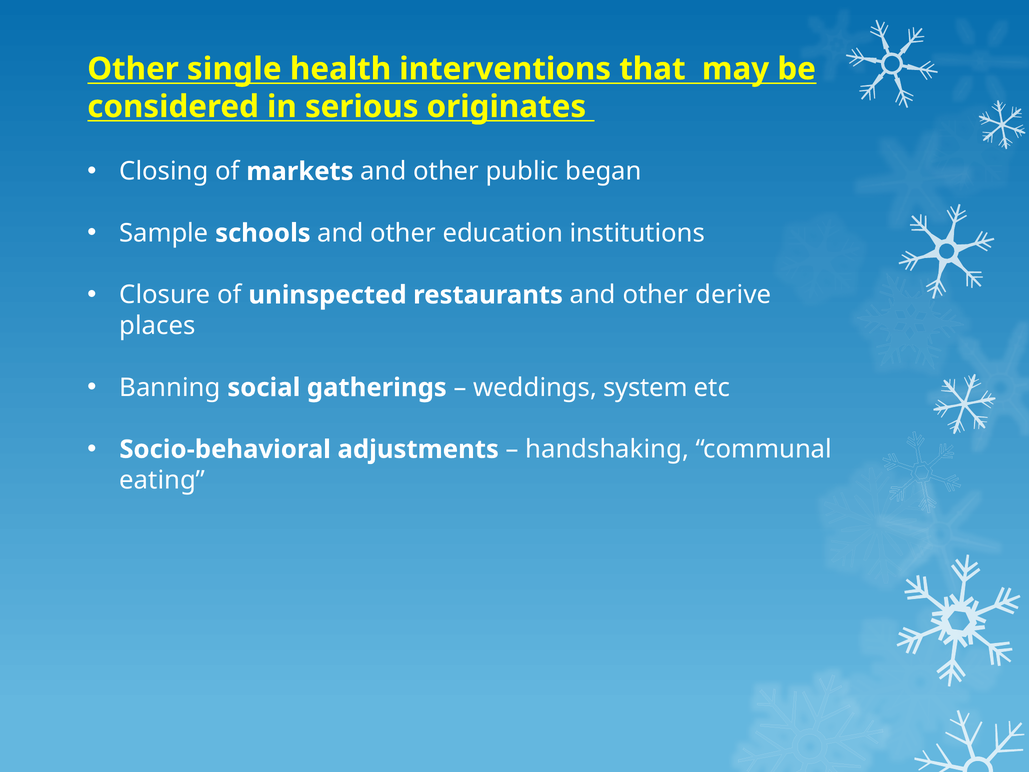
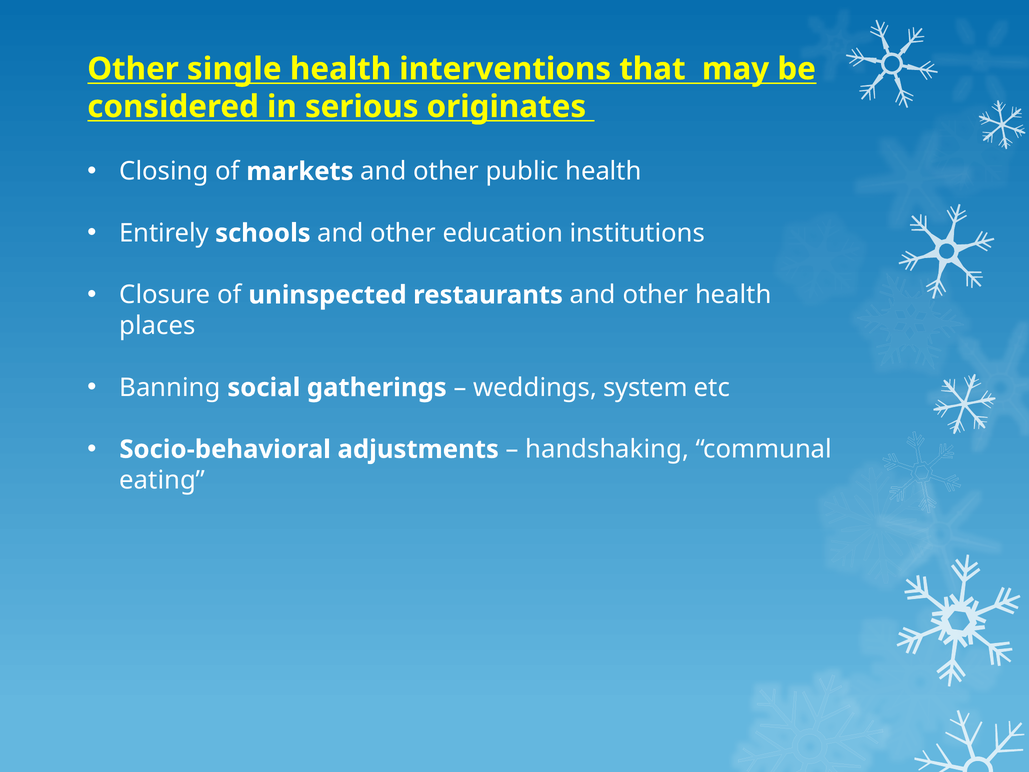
public began: began -> health (603, 171)
Sample: Sample -> Entirely (164, 233)
other derive: derive -> health (733, 295)
